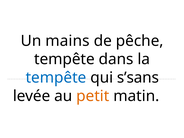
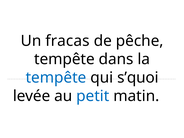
mains: mains -> fracas (67, 41)
s’sans: s’sans -> s’quoi (138, 78)
petit colour: orange -> blue (93, 96)
